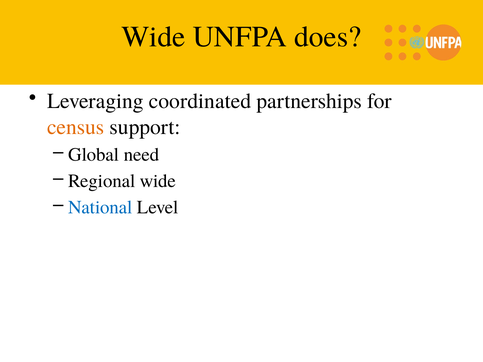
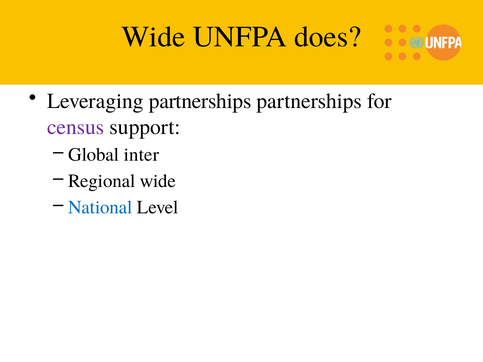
Leveraging coordinated: coordinated -> partnerships (200, 101)
census colour: orange -> purple (76, 127)
need: need -> inter (141, 155)
